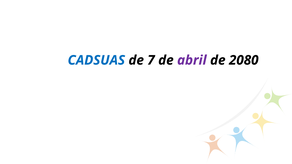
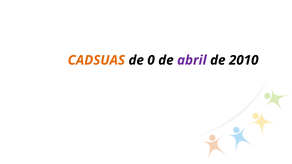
CADSUAS colour: blue -> orange (96, 60)
7: 7 -> 0 (151, 60)
2080: 2080 -> 2010 (244, 60)
